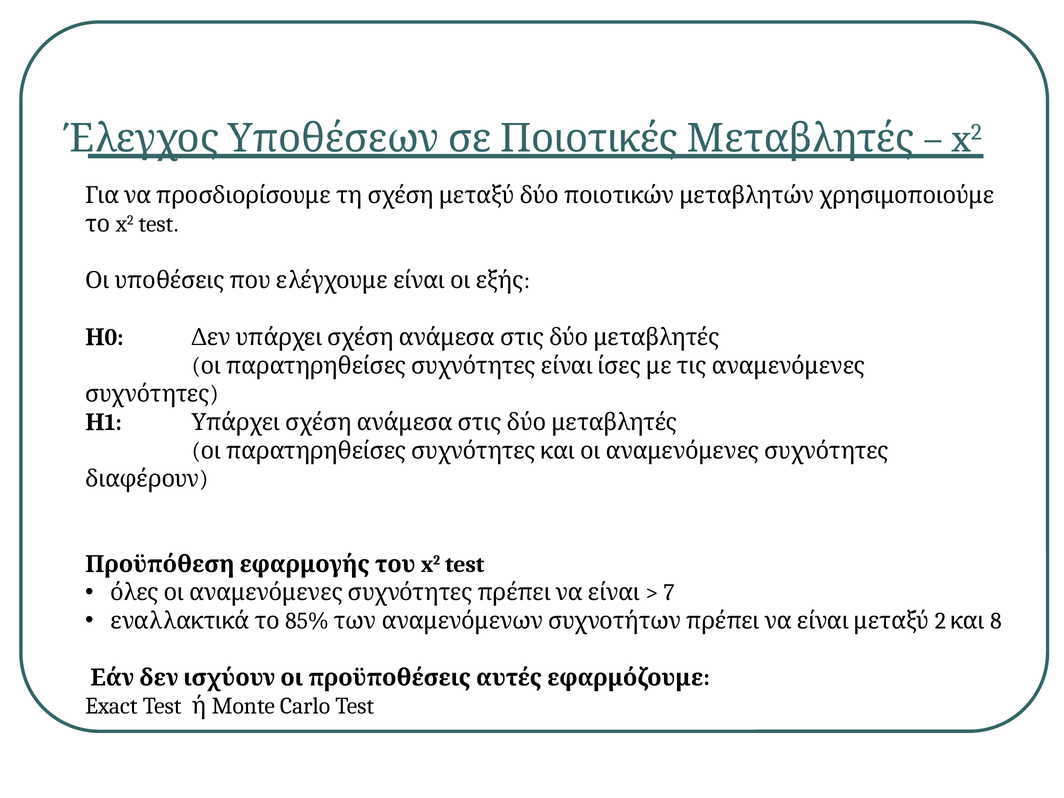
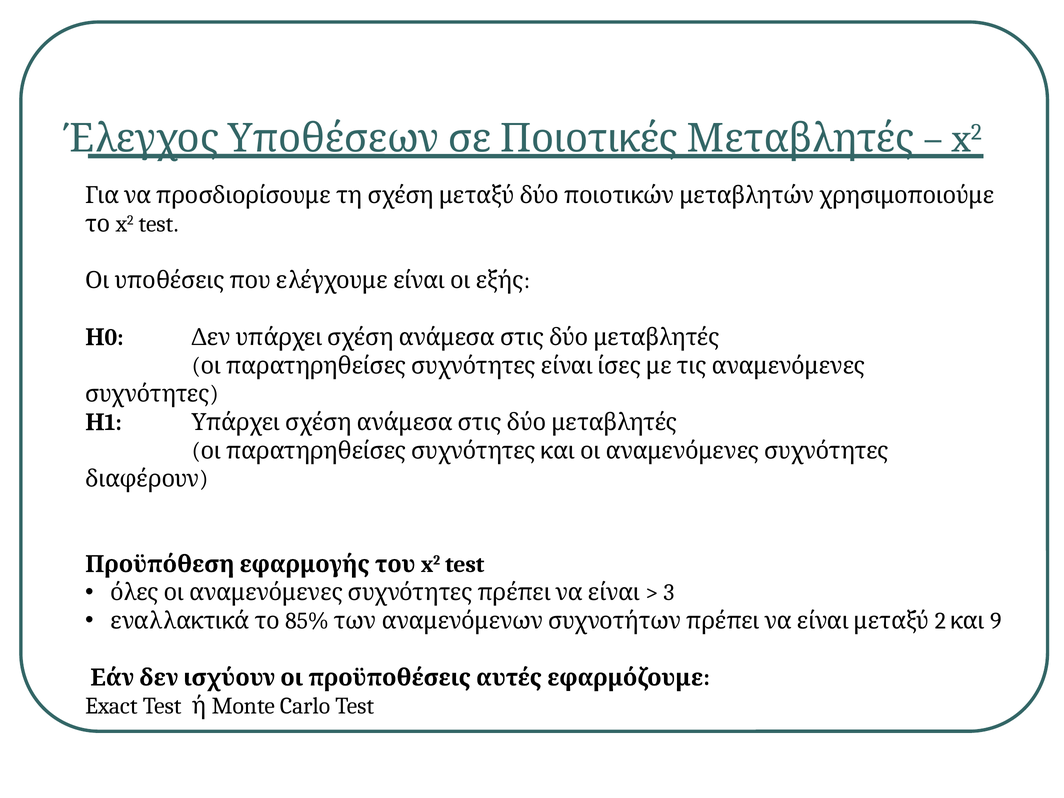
7: 7 -> 3 (669, 593)
8: 8 -> 9 (996, 621)
